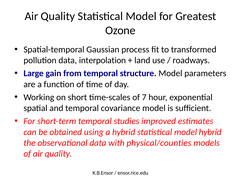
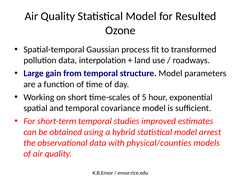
Greatest: Greatest -> Resulted (196, 16)
7: 7 -> 5 (144, 97)
model hybrid: hybrid -> arrest (210, 132)
